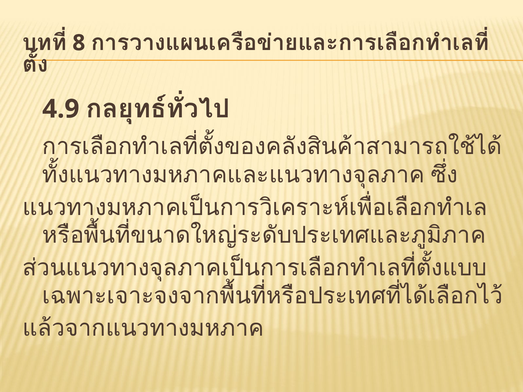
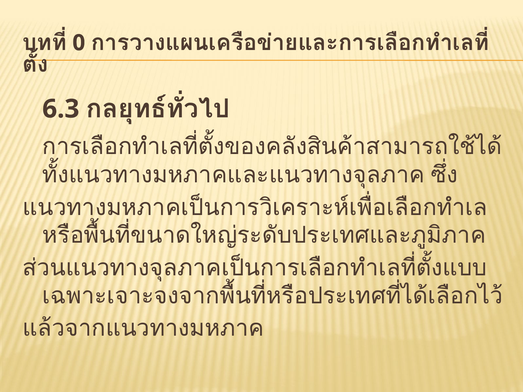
8: 8 -> 0 (79, 43)
4.9: 4.9 -> 6.3 (61, 109)
